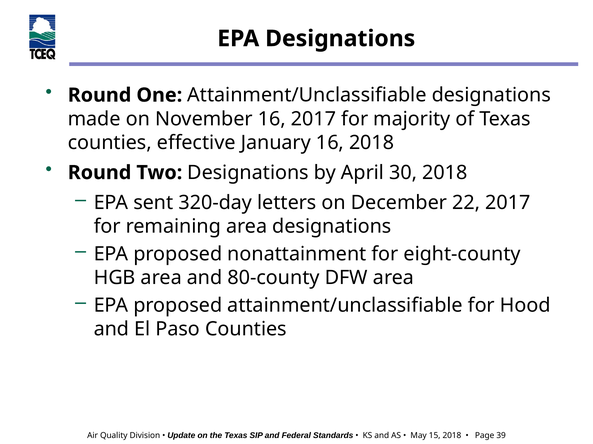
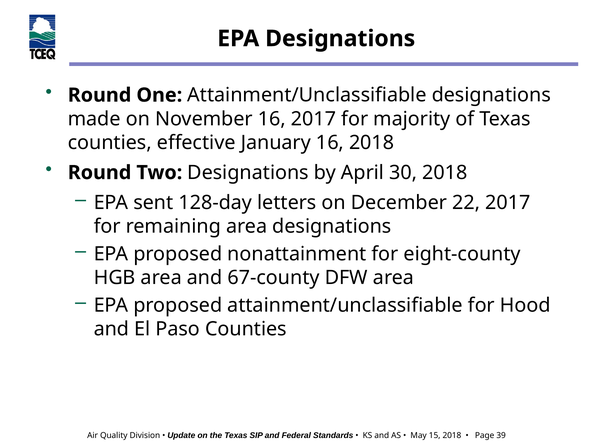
320-day: 320-day -> 128-day (215, 203)
80-county: 80-county -> 67-county (274, 278)
